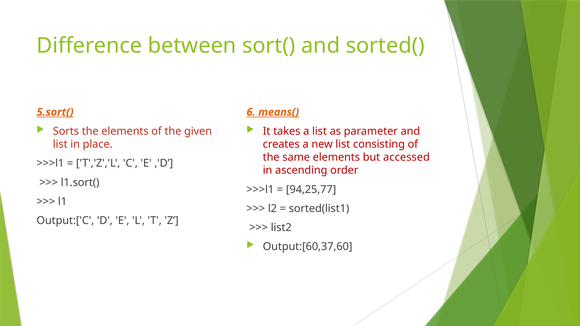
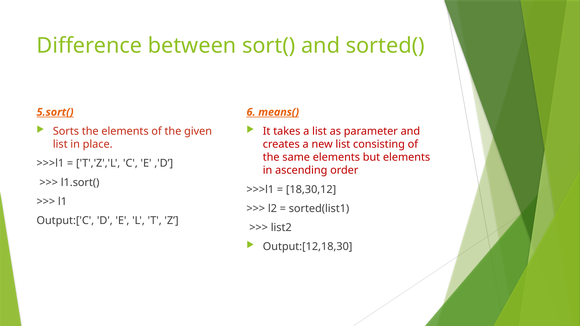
but accessed: accessed -> elements (407, 157)
94,25,77: 94,25,77 -> 18,30,12 (311, 190)
Output:[60,37,60: Output:[60,37,60 -> Output:[12,18,30 (308, 247)
